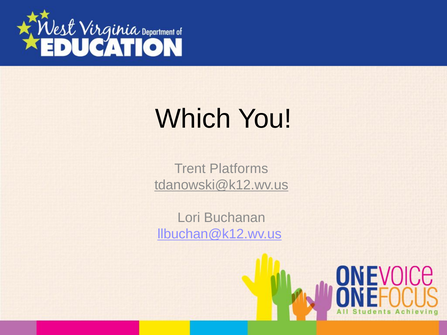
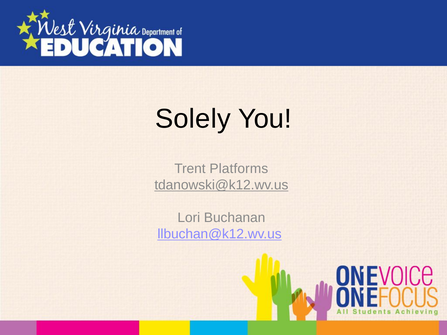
Which: Which -> Solely (193, 119)
